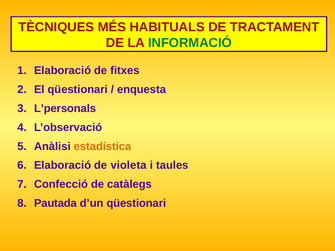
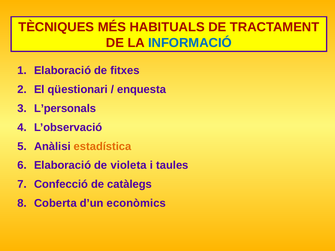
INFORMACIÓ colour: green -> blue (190, 43)
Pautada: Pautada -> Coberta (55, 203)
d’un qüestionari: qüestionari -> econòmics (136, 203)
